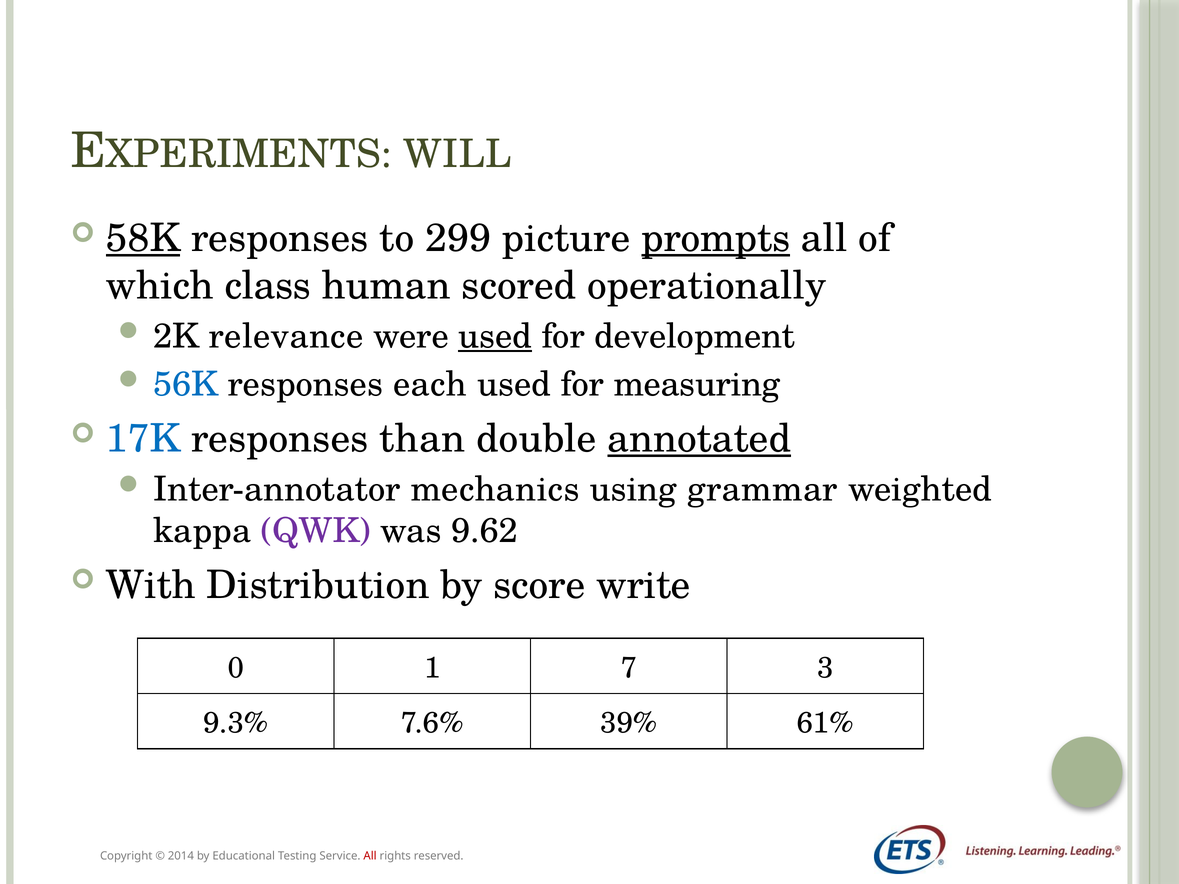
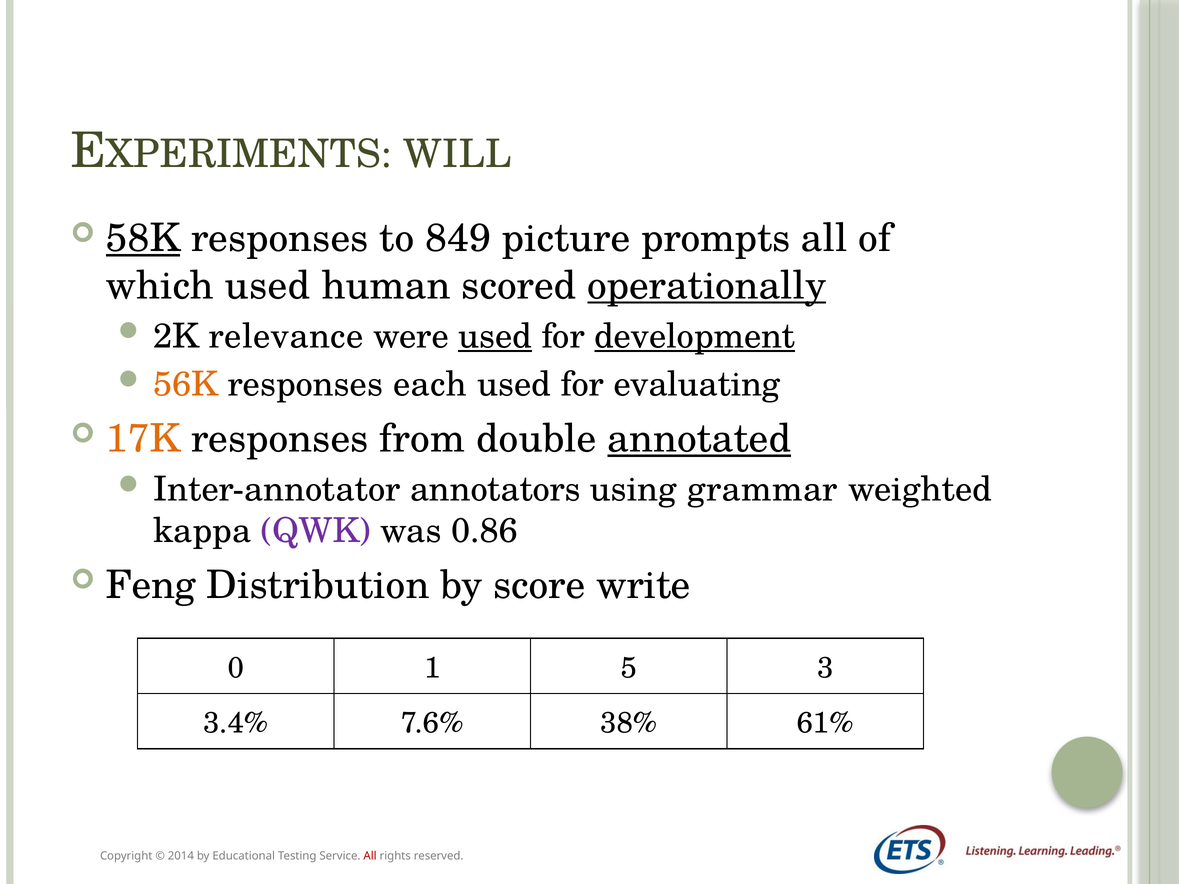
299: 299 -> 849 (458, 239)
prompts underline: present -> none (716, 239)
which class: class -> used (268, 286)
operationally underline: none -> present (707, 286)
development underline: none -> present (695, 336)
56K colour: blue -> orange (186, 385)
measuring: measuring -> evaluating (697, 385)
17K colour: blue -> orange (143, 439)
than: than -> from (422, 439)
mechanics: mechanics -> annotators (495, 490)
9.62: 9.62 -> 0.86 (484, 531)
With: With -> Feng (151, 585)
7: 7 -> 5 (629, 668)
9.3%: 9.3% -> 3.4% (236, 723)
39%: 39% -> 38% (629, 723)
